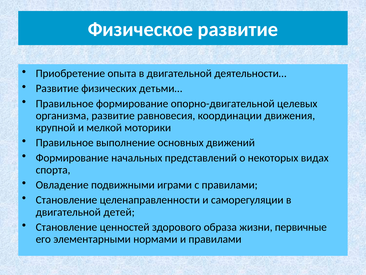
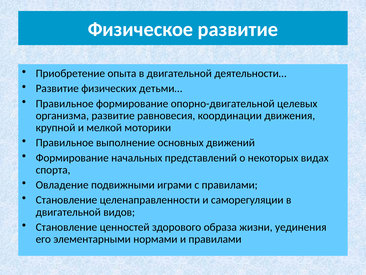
детей: детей -> видов (119, 212)
первичные: первичные -> уединения (301, 227)
